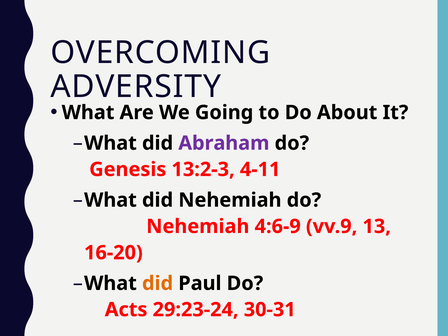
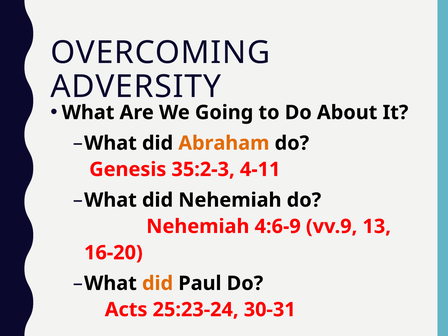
Abraham colour: purple -> orange (224, 143)
13:2-3: 13:2-3 -> 35:2-3 (203, 169)
29:23-24: 29:23-24 -> 25:23-24 (196, 310)
